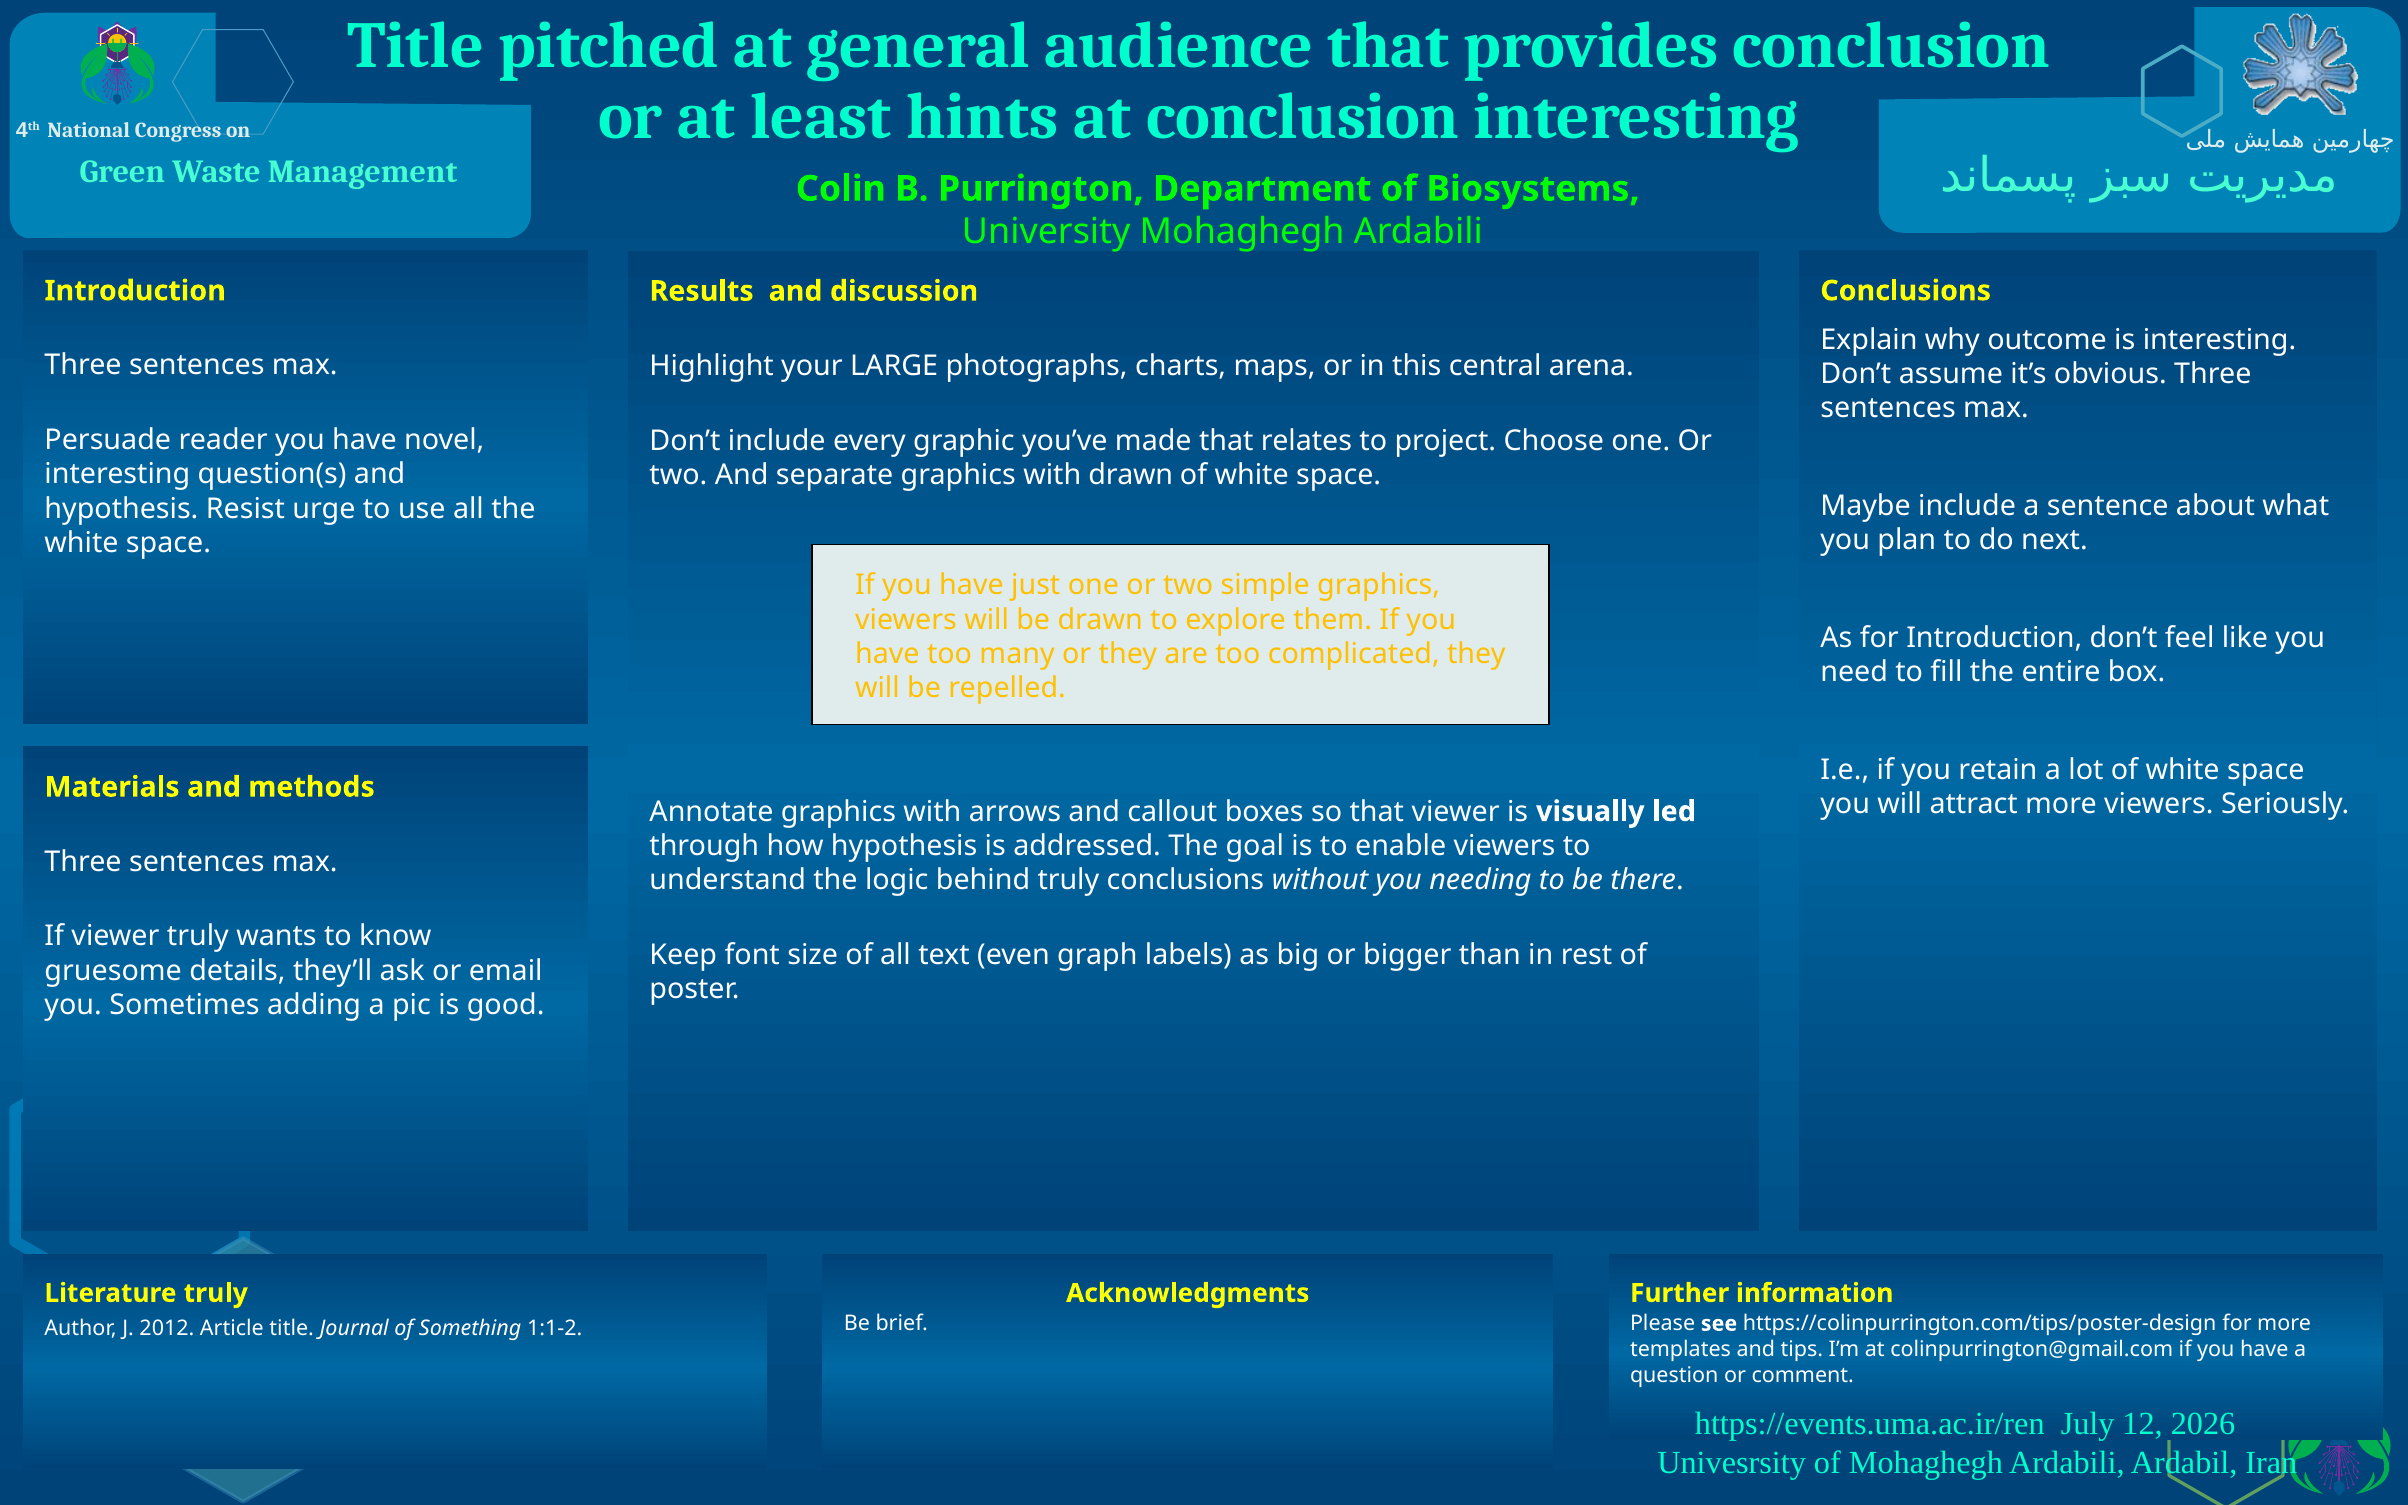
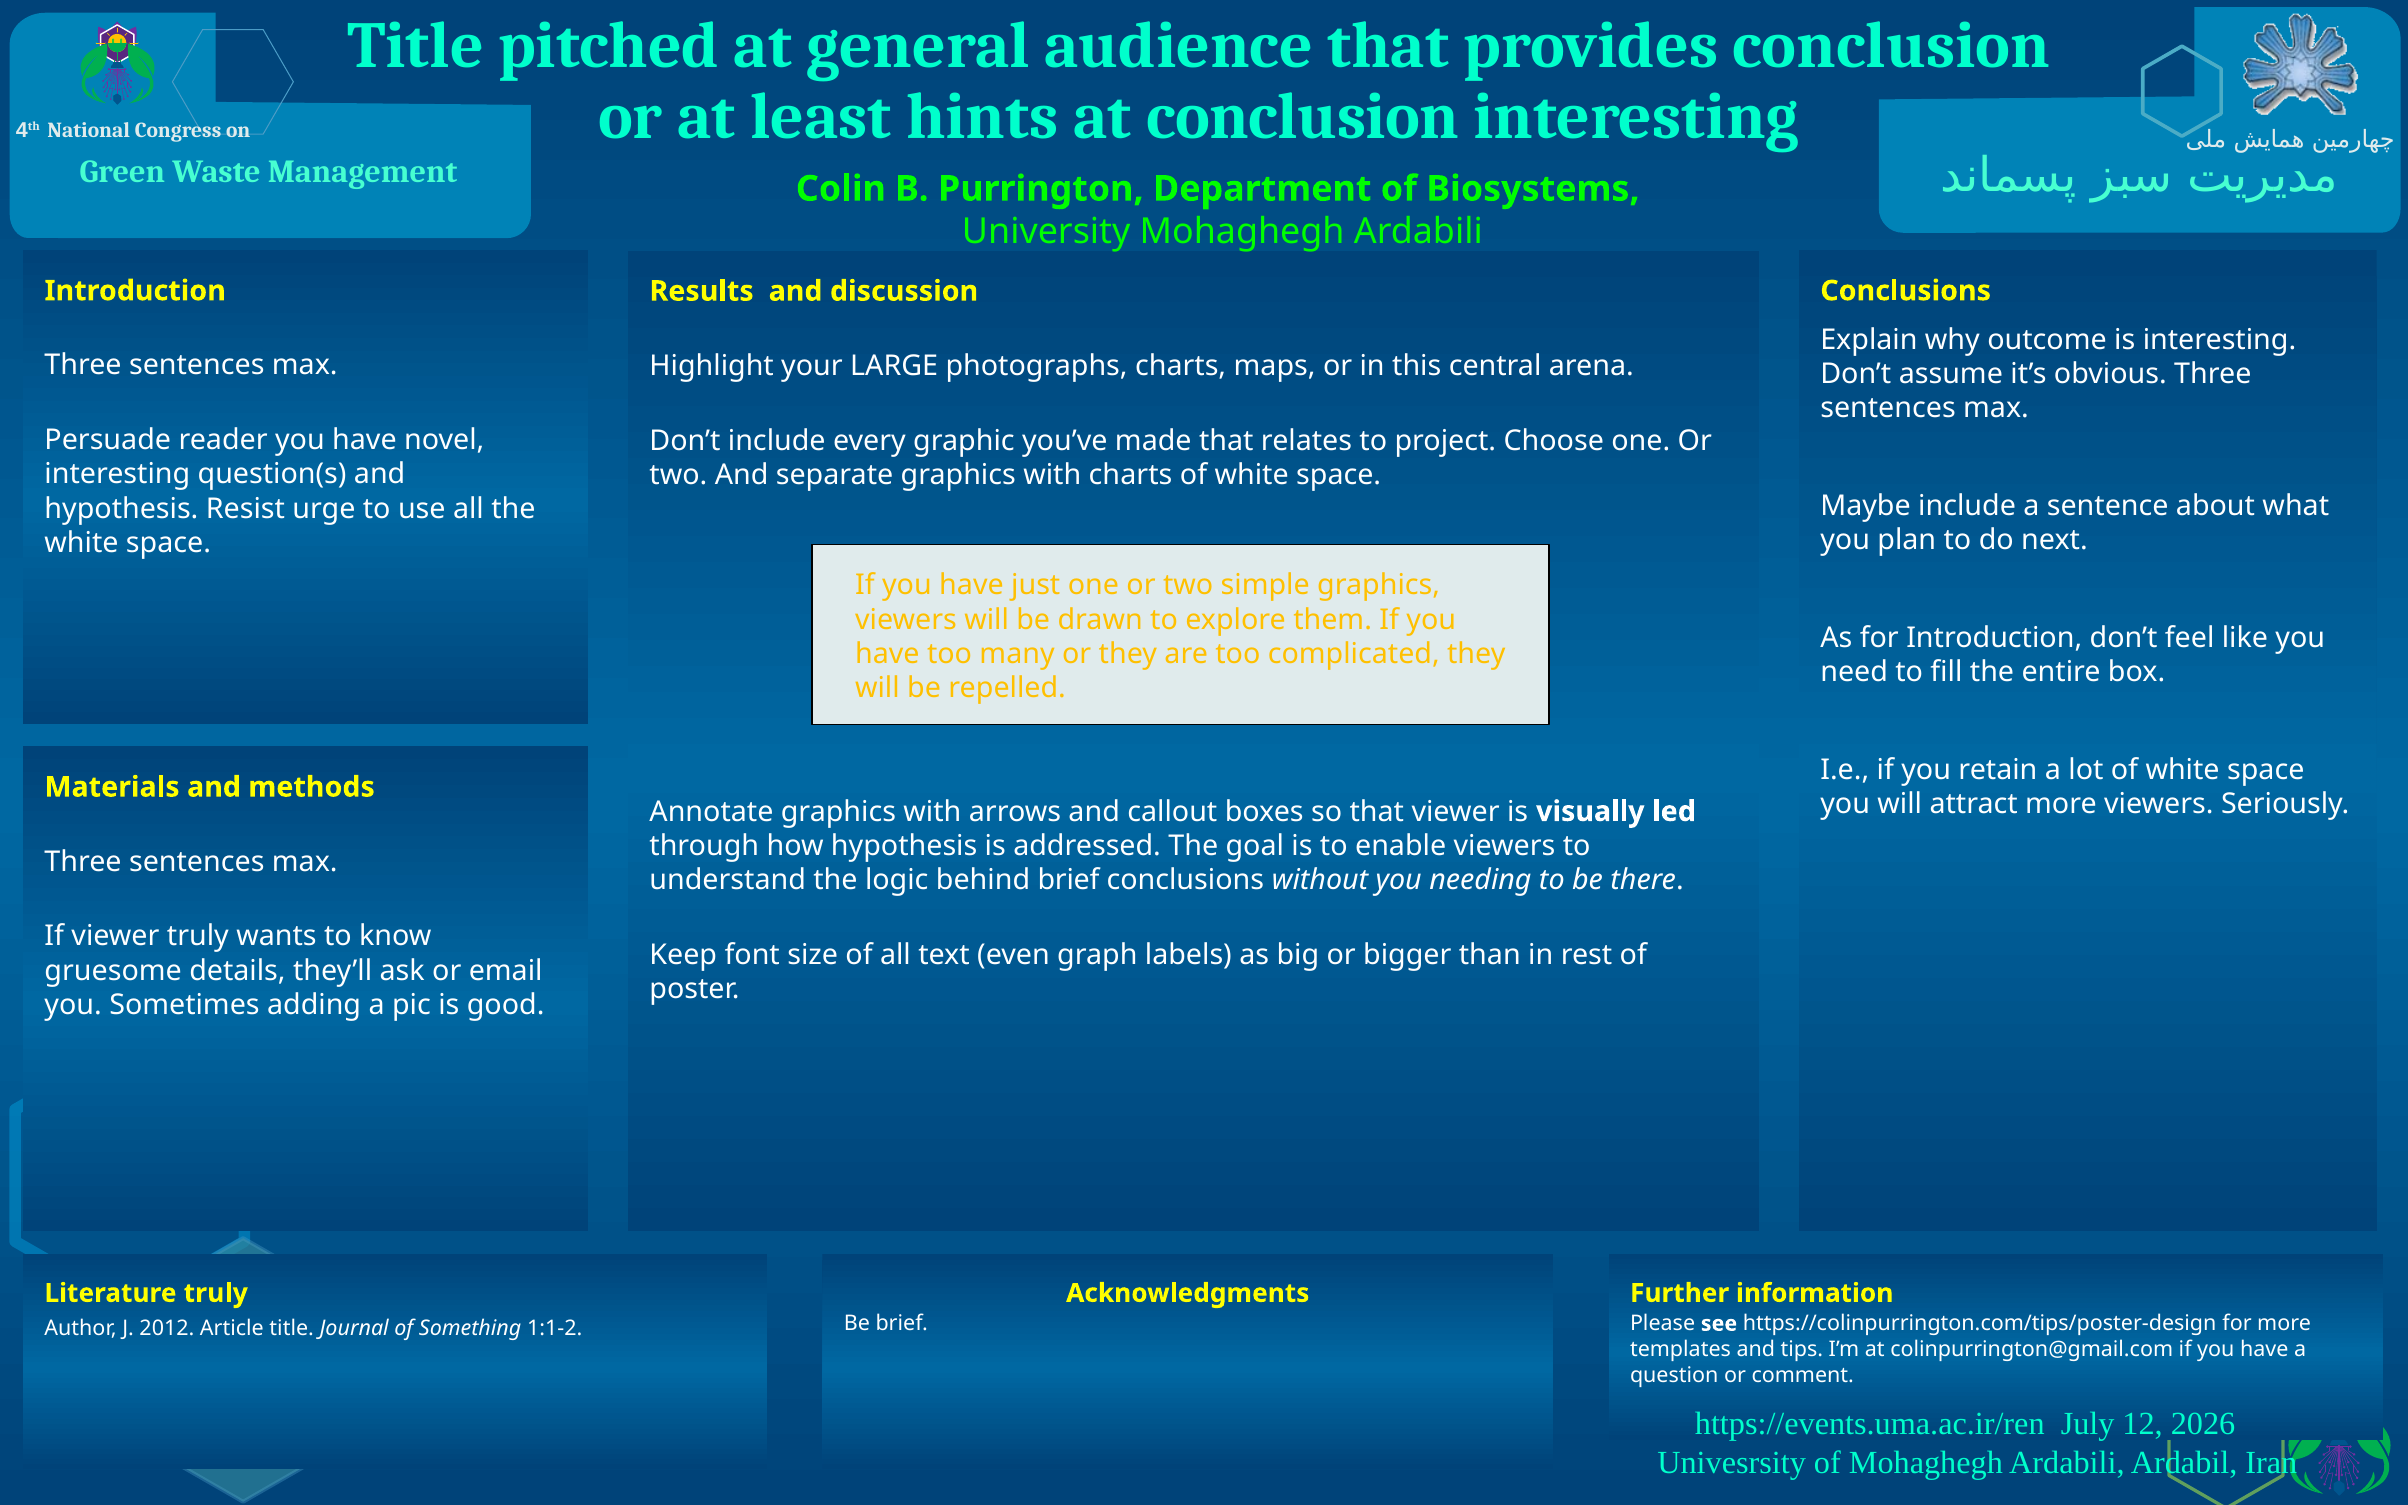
with drawn: drawn -> charts (1131, 475)
behind truly: truly -> brief (1068, 880)
